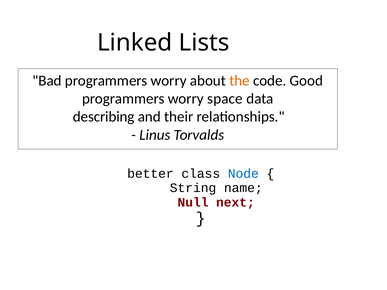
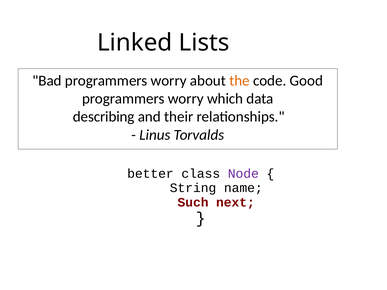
space: space -> which (225, 99)
Node colour: blue -> purple (243, 174)
Null: Null -> Such (193, 202)
